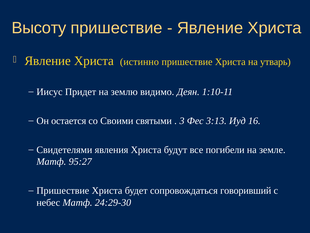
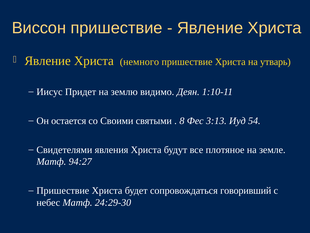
Высоту: Высоту -> Виссон (39, 28)
истинно: истинно -> немного (139, 62)
3: 3 -> 8 (182, 120)
16: 16 -> 54 (254, 120)
погибели: погибели -> плотяное (225, 149)
95:27: 95:27 -> 94:27 (80, 161)
